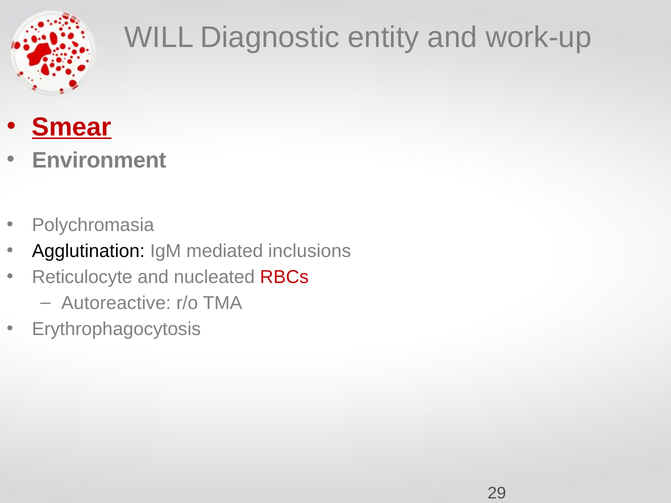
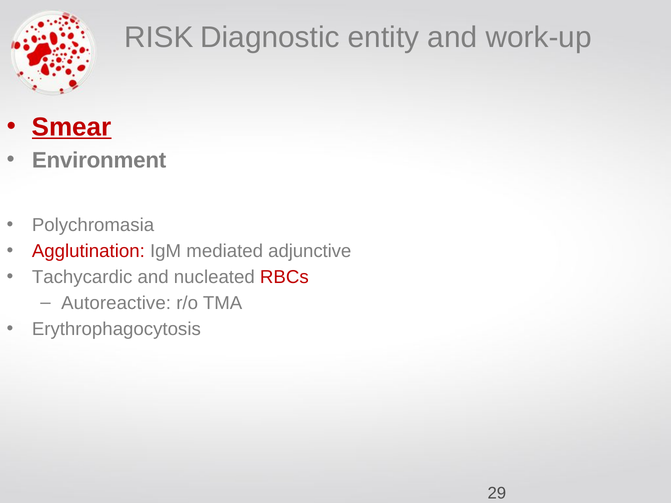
WILL: WILL -> RISK (159, 37)
Agglutination colour: black -> red (88, 251)
inclusions: inclusions -> adjunctive (310, 251)
Reticulocyte: Reticulocyte -> Tachycardic (82, 277)
